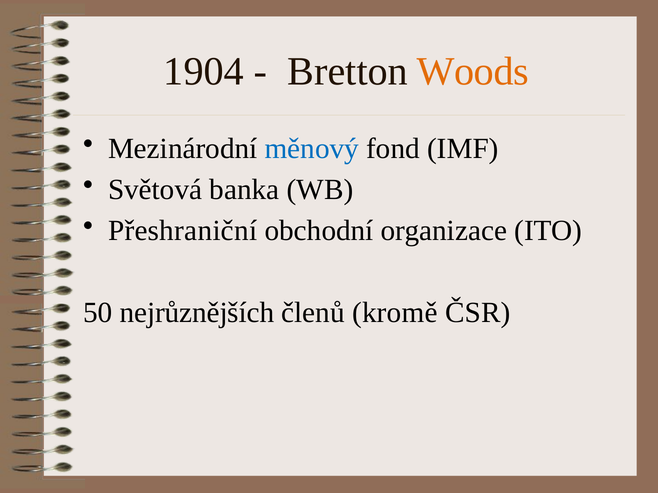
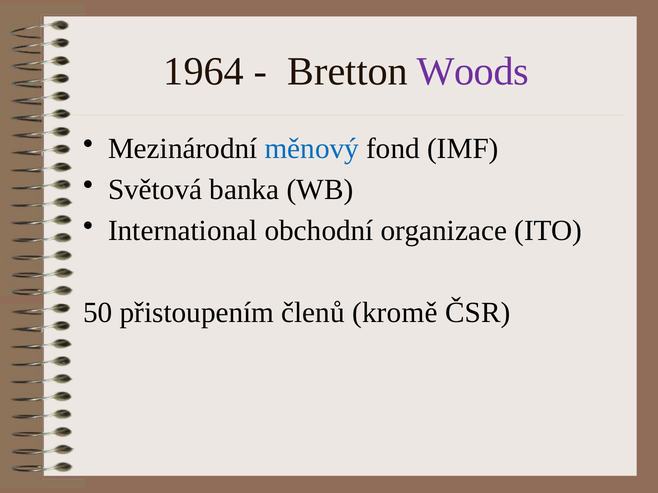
1904: 1904 -> 1964 (204, 71)
Woods colour: orange -> purple (473, 71)
Přeshraniční: Přeshraniční -> International (183, 231)
nejrůznějších: nejrůznějších -> přistoupením (197, 313)
